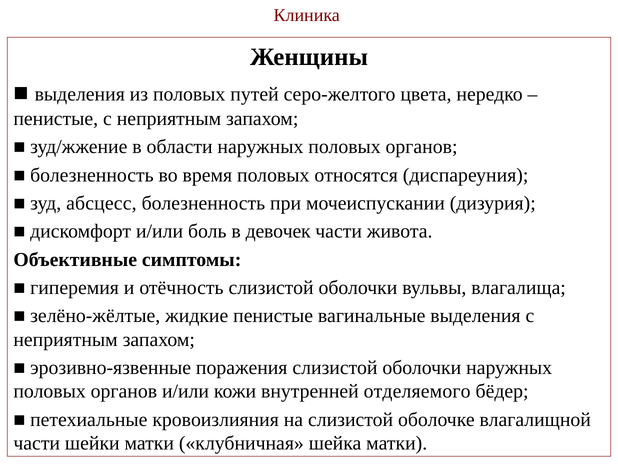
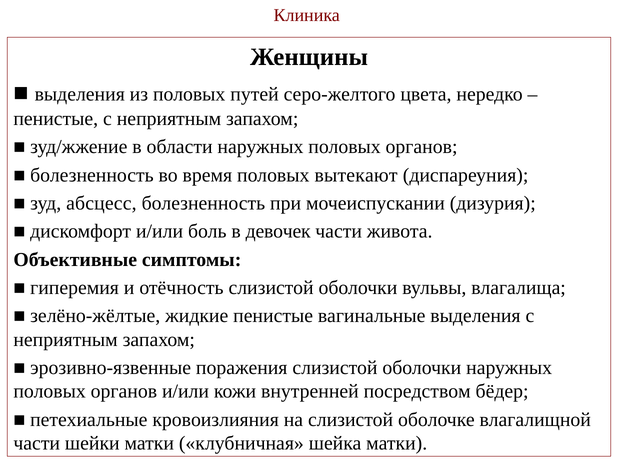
относятся: относятся -> вытекают (356, 175)
отделяемого: отделяемого -> посредством (417, 391)
